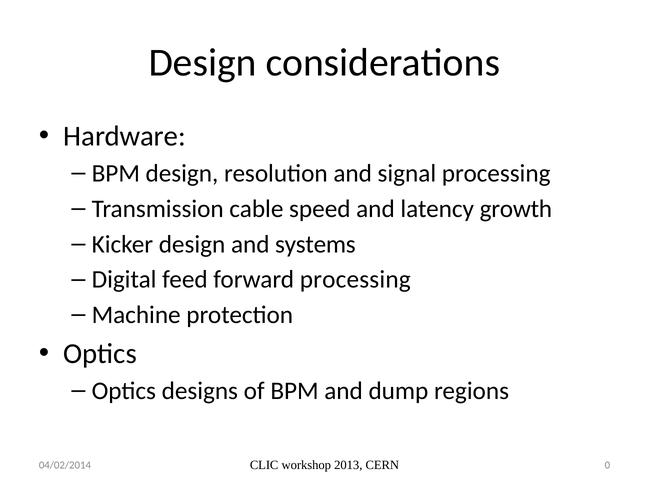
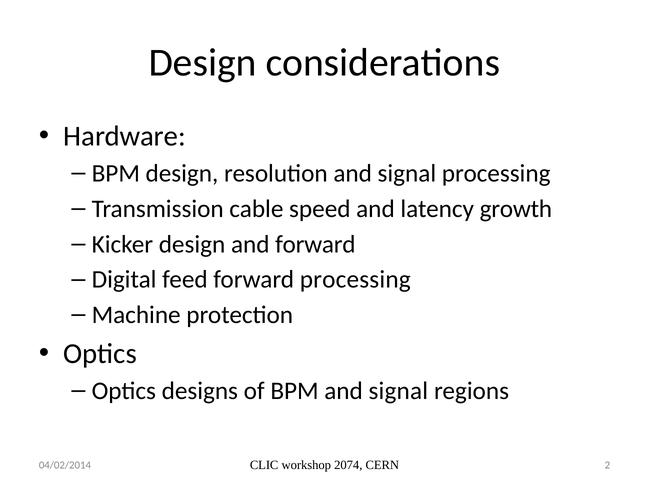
and systems: systems -> forward (315, 244)
BPM and dump: dump -> signal (398, 391)
2013: 2013 -> 2074 (348, 465)
0: 0 -> 2 (607, 465)
